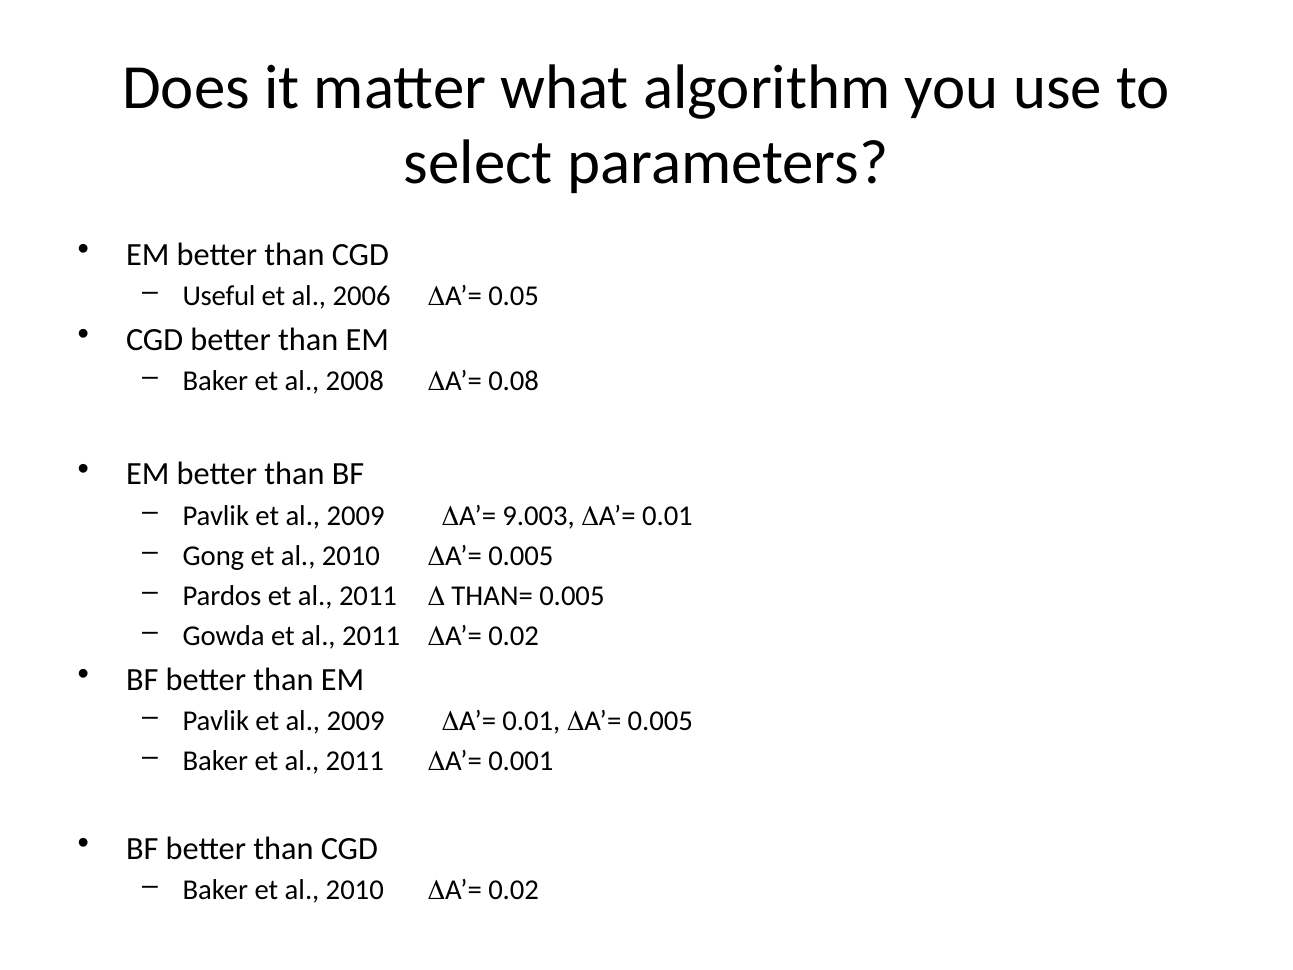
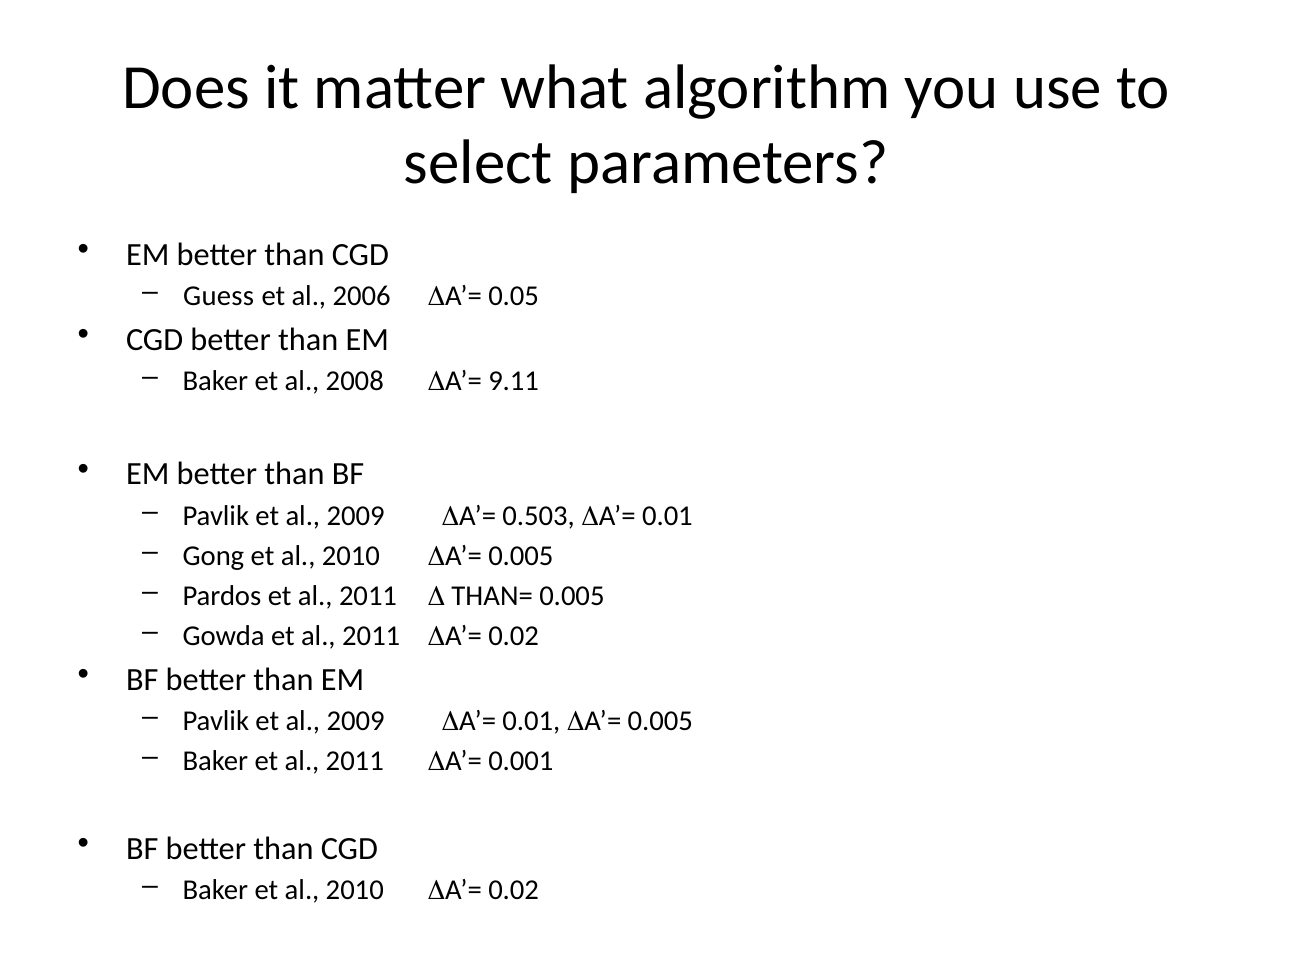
Useful: Useful -> Guess (219, 296)
0.08: 0.08 -> 9.11 (514, 381)
9.003: 9.003 -> 0.503 (539, 516)
